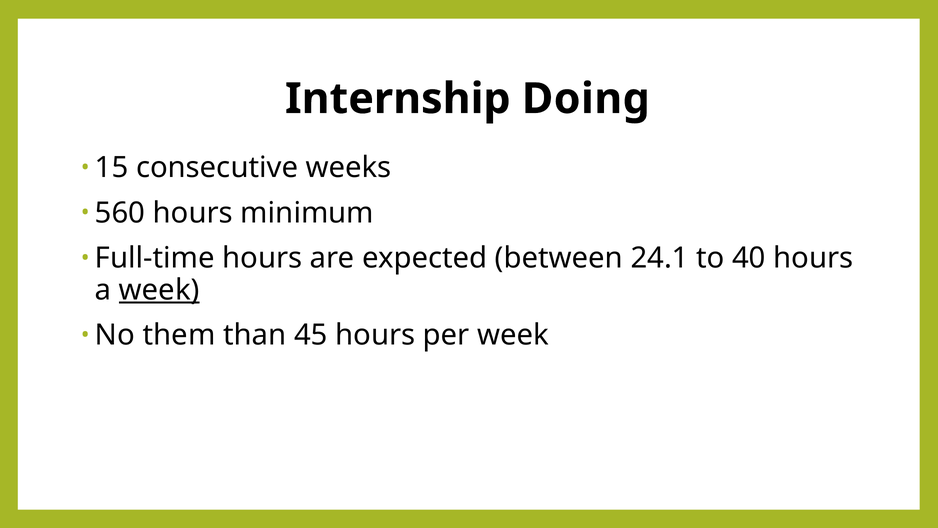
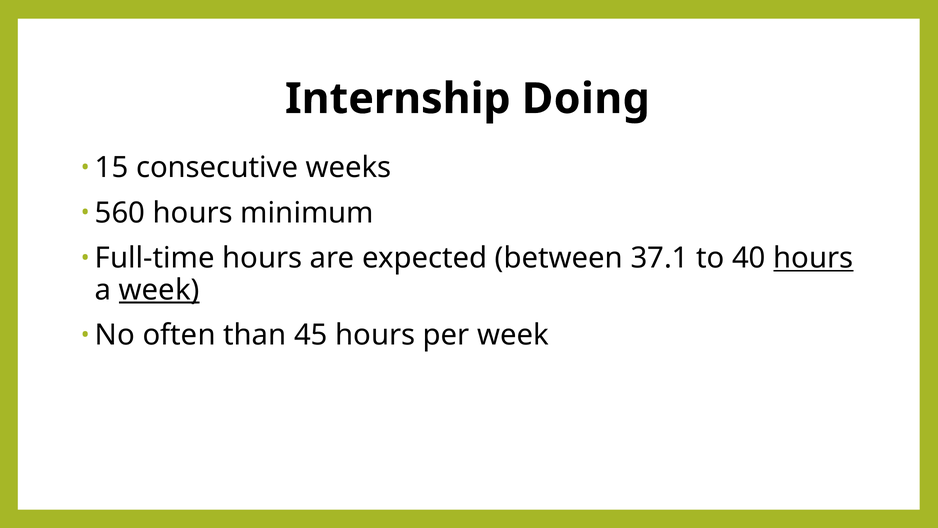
24.1: 24.1 -> 37.1 (660, 258)
hours underline: none -> present (813, 258)
them: them -> often (179, 335)
